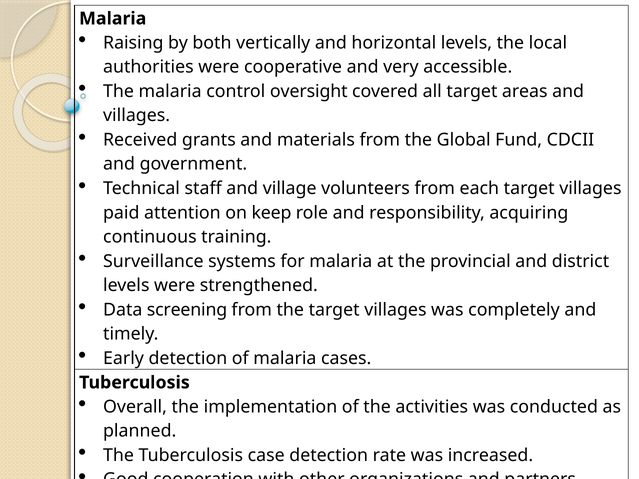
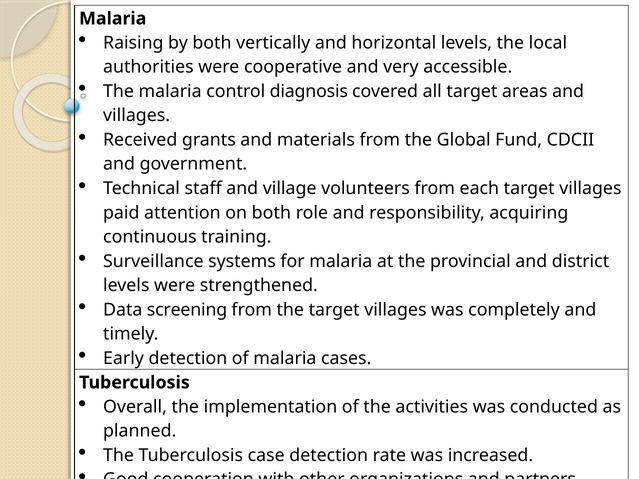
oversight: oversight -> diagnosis (309, 91)
on keep: keep -> both (271, 213)
